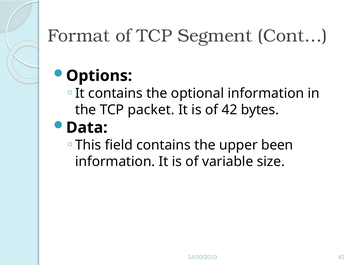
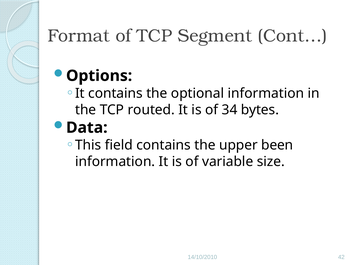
packet: packet -> routed (151, 110)
of 42: 42 -> 34 (230, 110)
